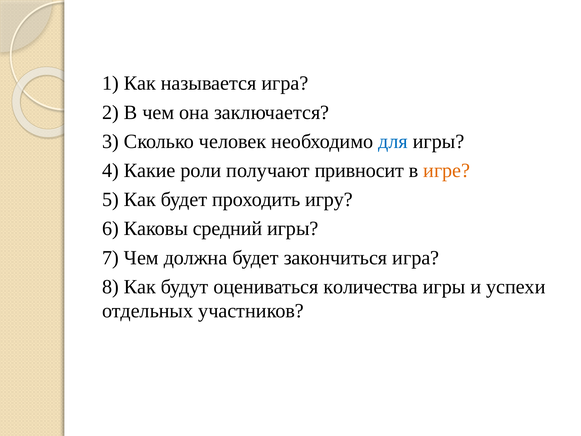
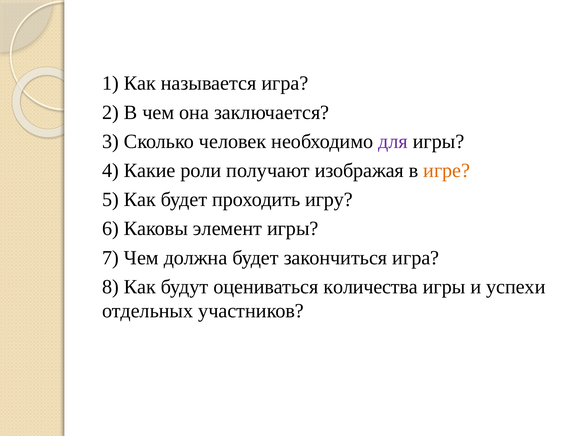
для colour: blue -> purple (393, 141)
привносит: привносит -> изображая (359, 170)
средний: средний -> элемент (227, 229)
